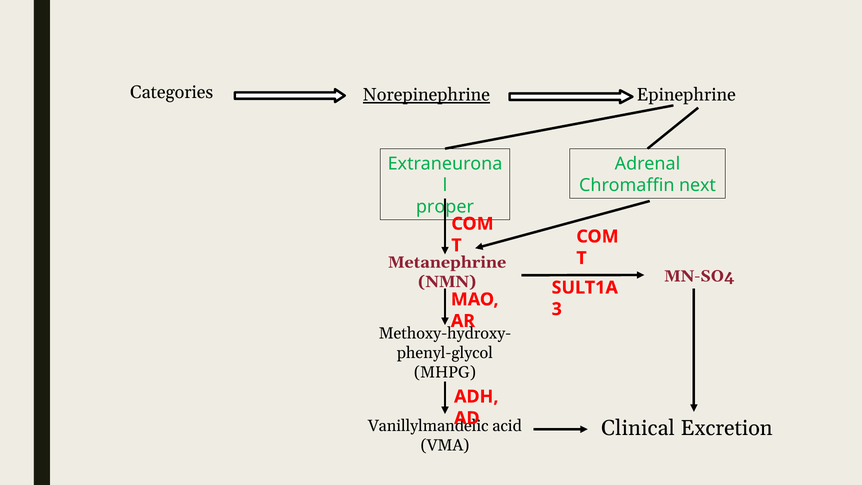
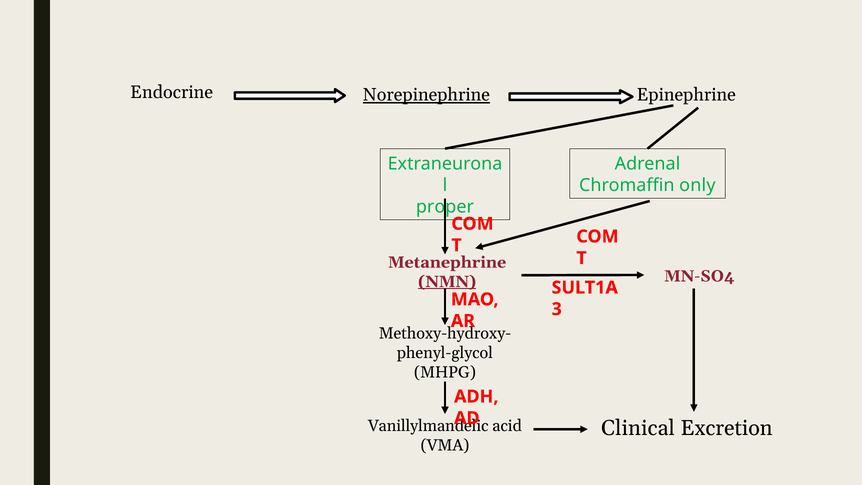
Categories: Categories -> Endocrine (172, 92)
next: next -> only (697, 185)
NMN underline: none -> present (447, 282)
